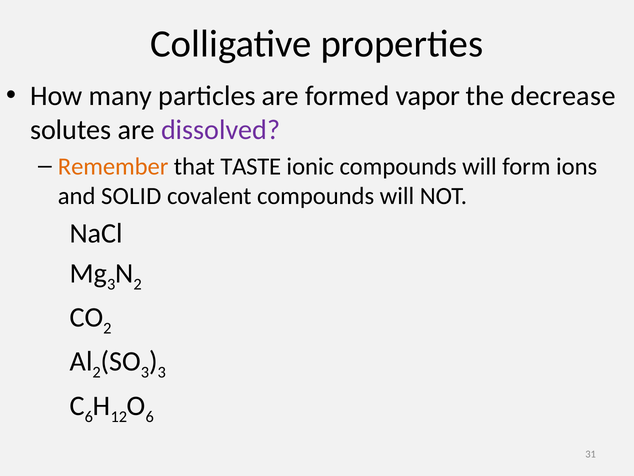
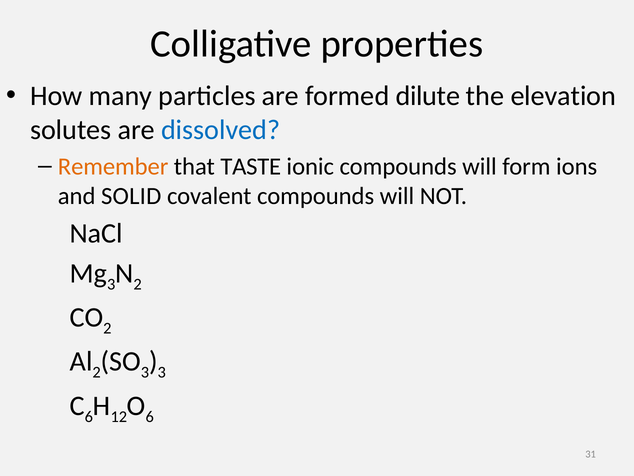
vapor: vapor -> dilute (428, 96)
decrease: decrease -> elevation (563, 96)
dissolved colour: purple -> blue (221, 130)
